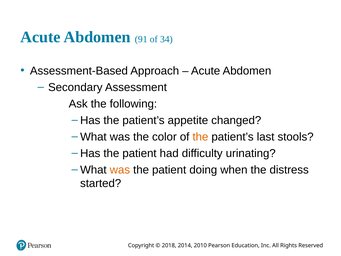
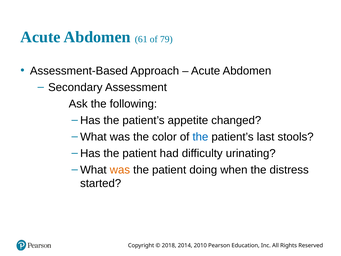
91: 91 -> 61 (141, 39)
34: 34 -> 79 (166, 39)
the colour: orange -> blue (200, 137)
